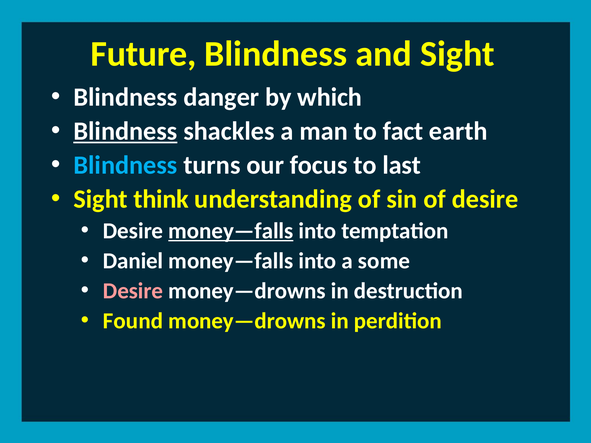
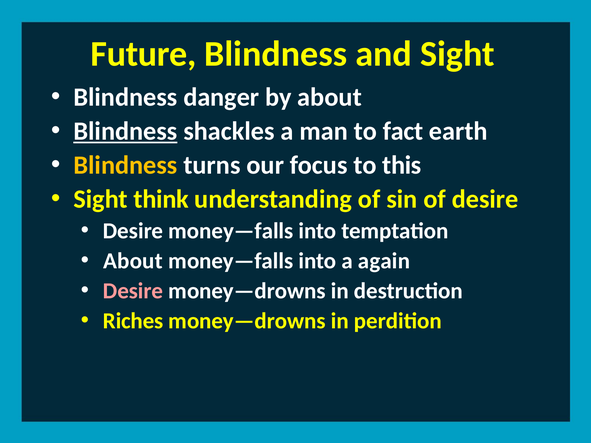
by which: which -> about (330, 97)
Blindness colour: light blue -> yellow (125, 165)
last: last -> this (402, 165)
money—falls underline: present -> none (231, 231)
Daniel: Daniel -> About (133, 261)
some: some -> again (384, 261)
Found: Found -> Riches (133, 321)
